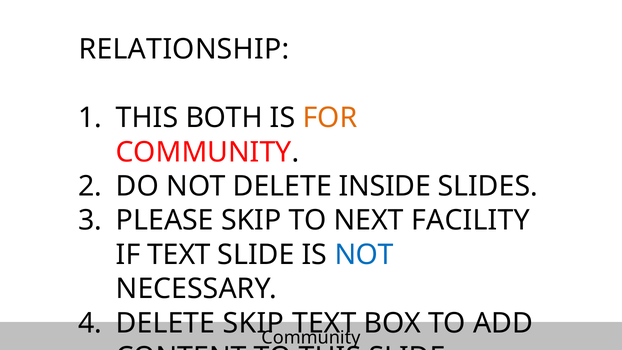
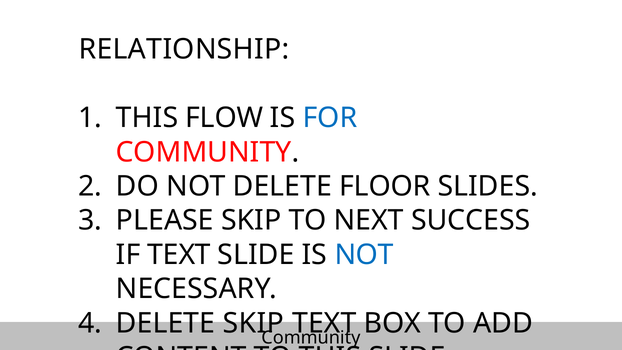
BOTH: BOTH -> FLOW (224, 118)
FOR colour: orange -> blue (330, 118)
INSIDE: INSIDE -> FLOOR (385, 186)
FACILITY: FACILITY -> SUCCESS (471, 220)
